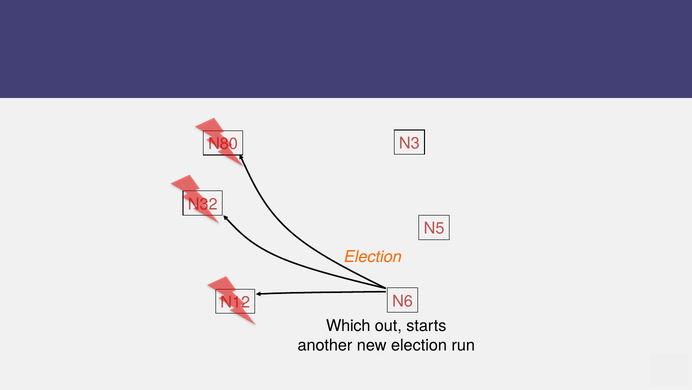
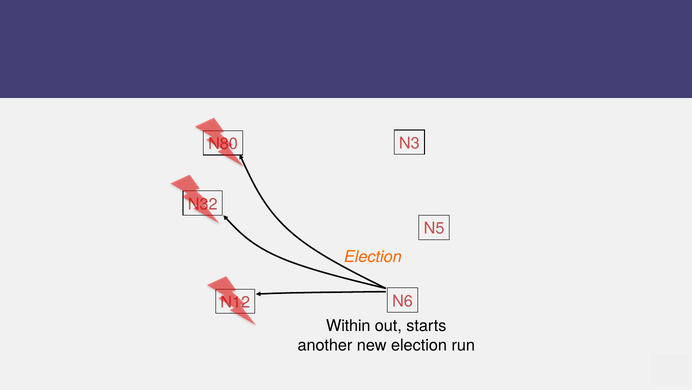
Which: Which -> Within (348, 326)
